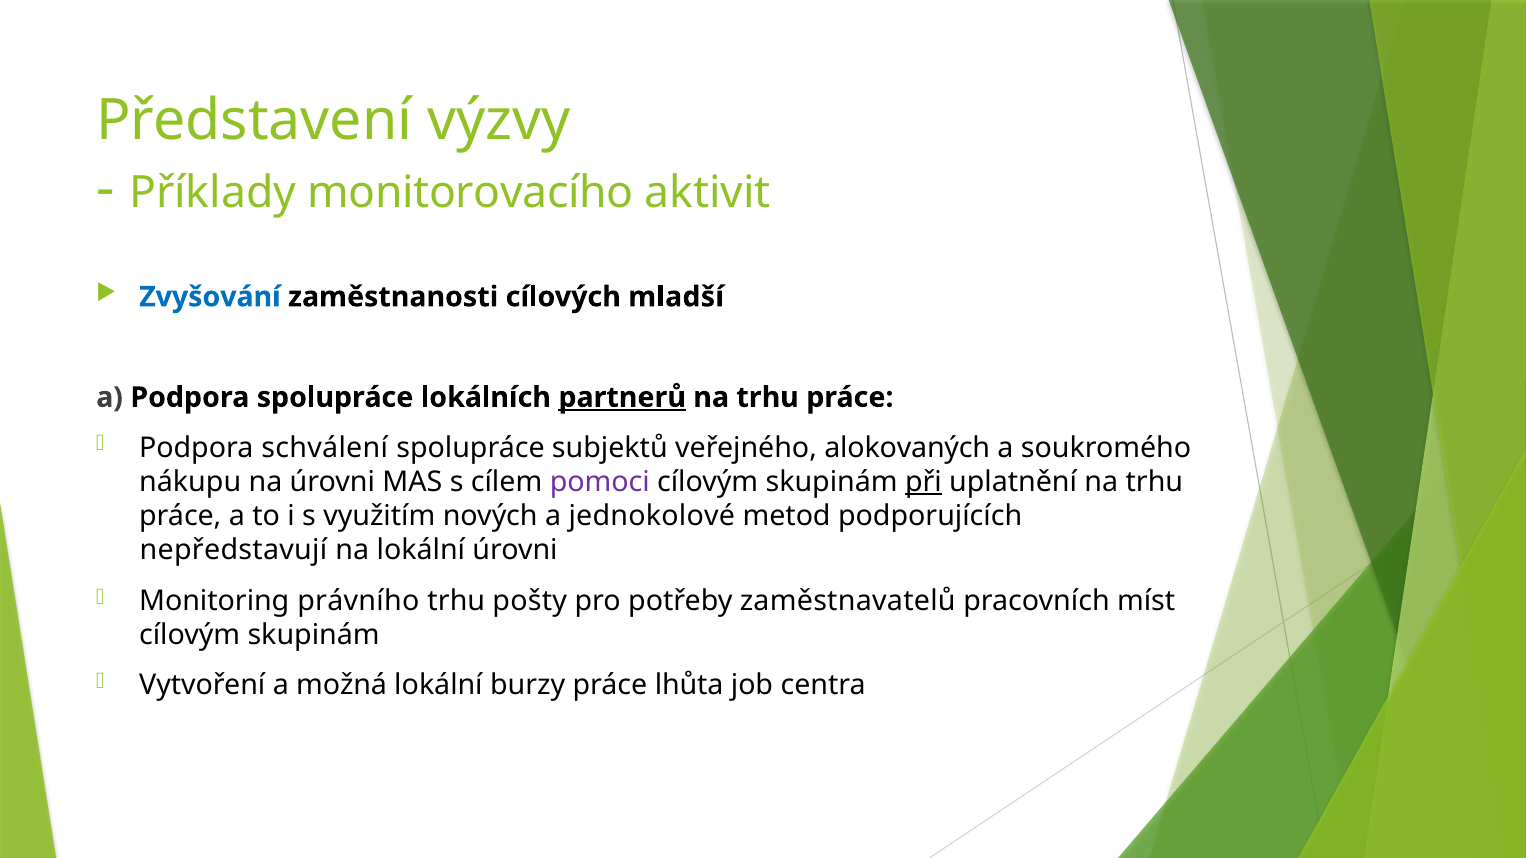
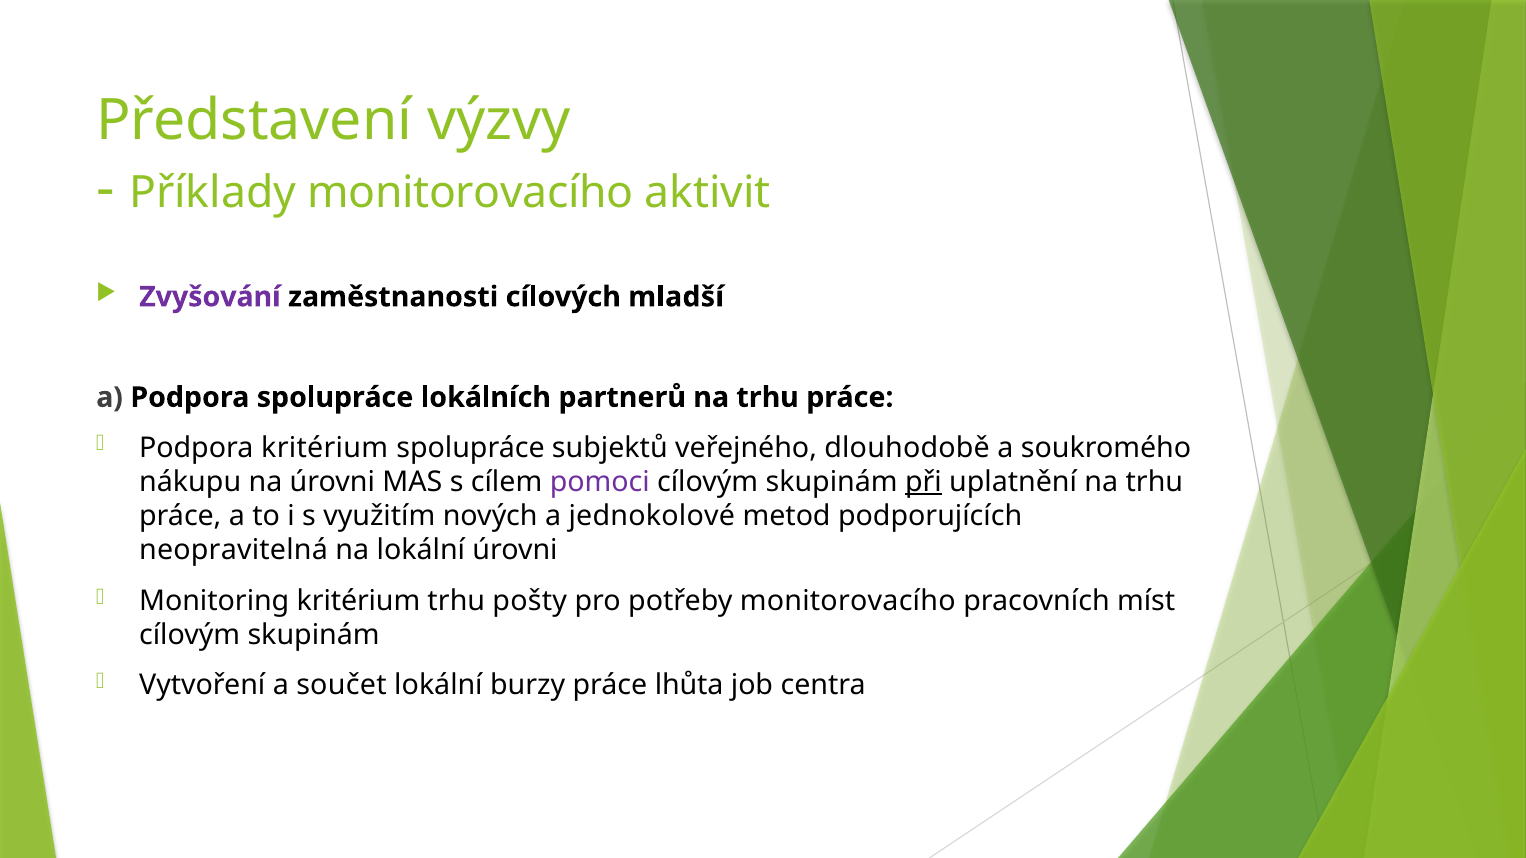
Zvyšování colour: blue -> purple (210, 297)
partnerů underline: present -> none (622, 398)
Podpora schválení: schválení -> kritérium (325, 448)
alokovaných: alokovaných -> dlouhodobě (907, 448)
nepředstavují: nepředstavují -> neopravitelná (233, 551)
Monitoring právního: právního -> kritérium (359, 601)
potřeby zaměstnavatelů: zaměstnavatelů -> monitorovacího (848, 601)
možná: možná -> součet (341, 686)
